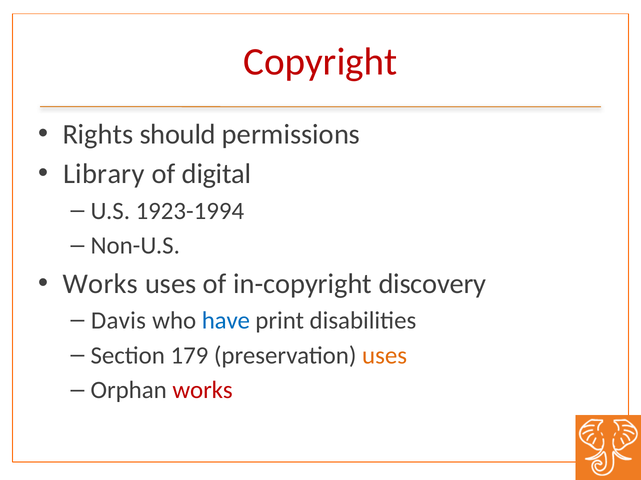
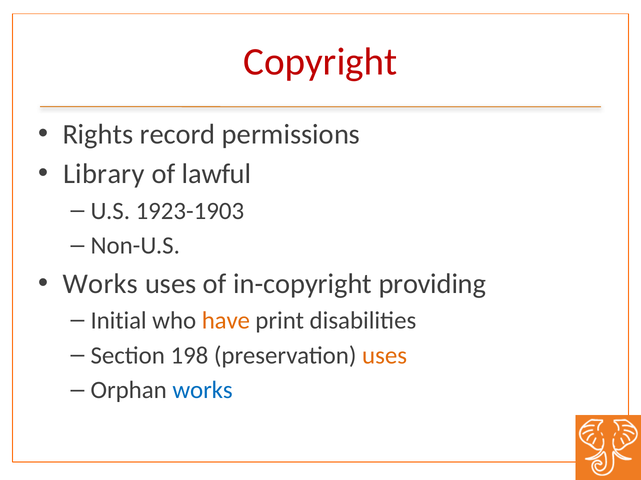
should: should -> record (178, 134)
digital: digital -> lawful (217, 174)
1923-1994: 1923-1994 -> 1923-1903 (190, 211)
discovery: discovery -> providing (432, 284)
Davis: Davis -> Initial (119, 321)
have colour: blue -> orange (226, 321)
179: 179 -> 198 (189, 356)
works colour: red -> blue (203, 391)
